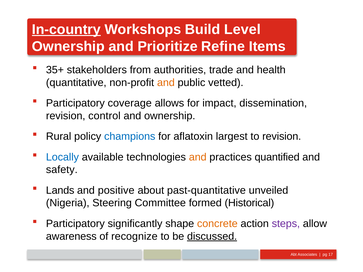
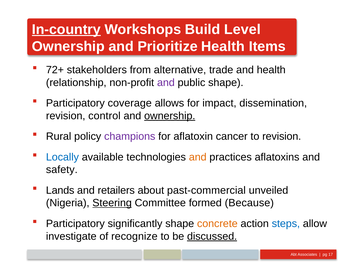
Prioritize Refine: Refine -> Health (223, 46)
35+: 35+ -> 72+ (55, 70)
authorities: authorities -> alternative (180, 70)
quantitative: quantitative -> relationship (76, 83)
and colour: orange -> purple (166, 83)
public vetted: vetted -> shape (226, 83)
ownership underline: none -> present (170, 116)
champions colour: blue -> purple (130, 137)
largest: largest -> cancer (232, 137)
quantified: quantified -> aflatoxins (277, 157)
positive: positive -> retailers (116, 190)
past-quantitative: past-quantitative -> past-commercial (206, 190)
Steering underline: none -> present (112, 203)
Historical: Historical -> Because (249, 203)
steps colour: purple -> blue (286, 224)
awareness: awareness -> investigate (71, 236)
